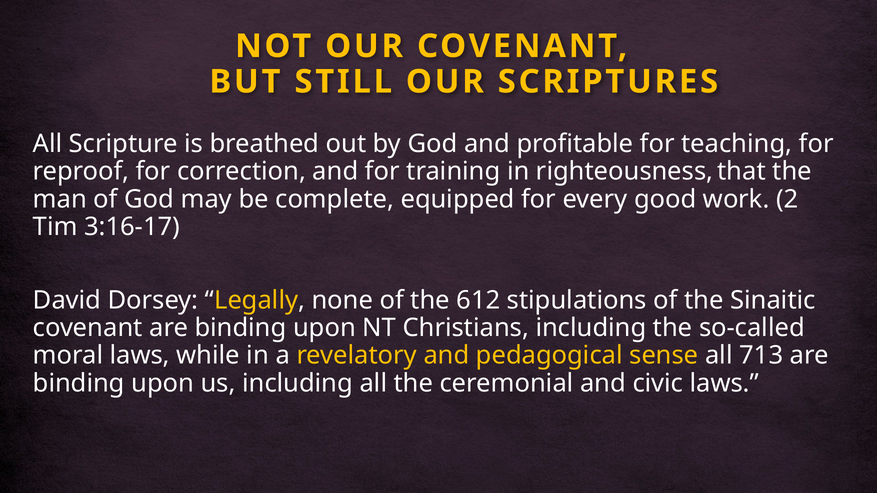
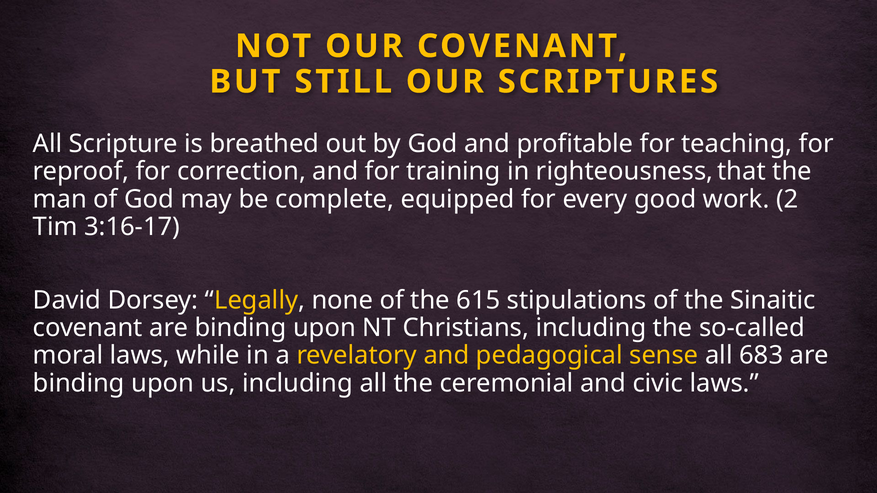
612: 612 -> 615 (478, 300)
713: 713 -> 683 (761, 356)
